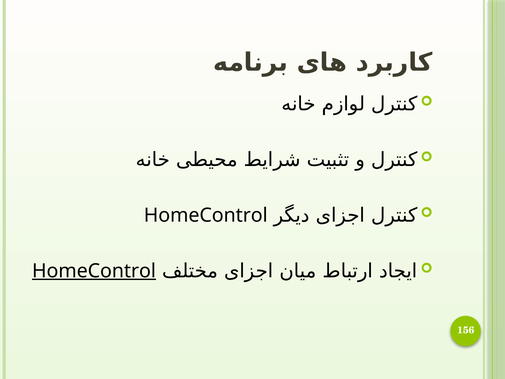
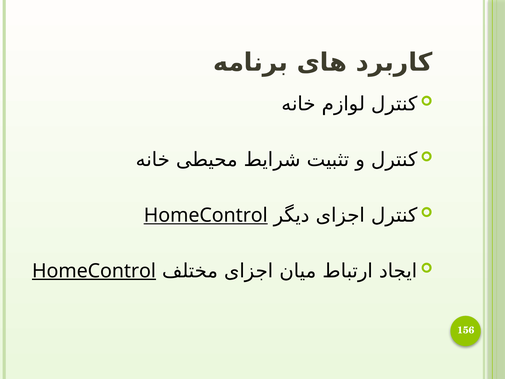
HomeControl underline: none -> present (206, 215)
